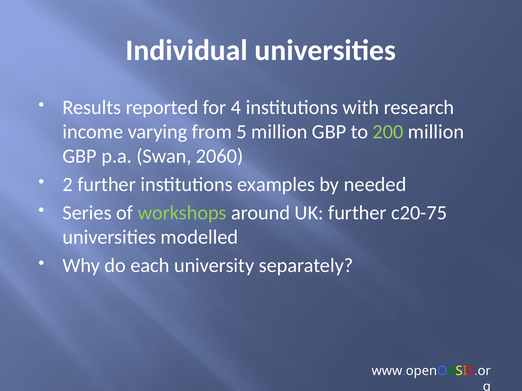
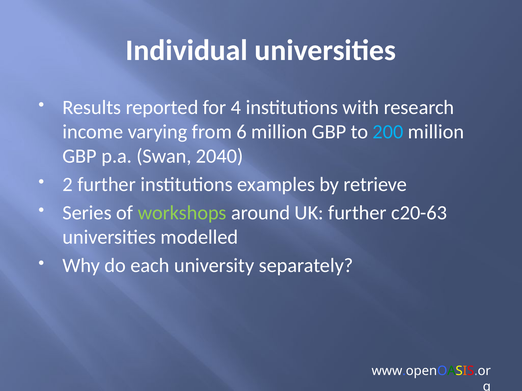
5: 5 -> 6 (242, 132)
200 colour: light green -> light blue (388, 132)
2060: 2060 -> 2040 (220, 156)
needed: needed -> retrieve (375, 185)
c20-75: c20-75 -> c20-63 (419, 213)
